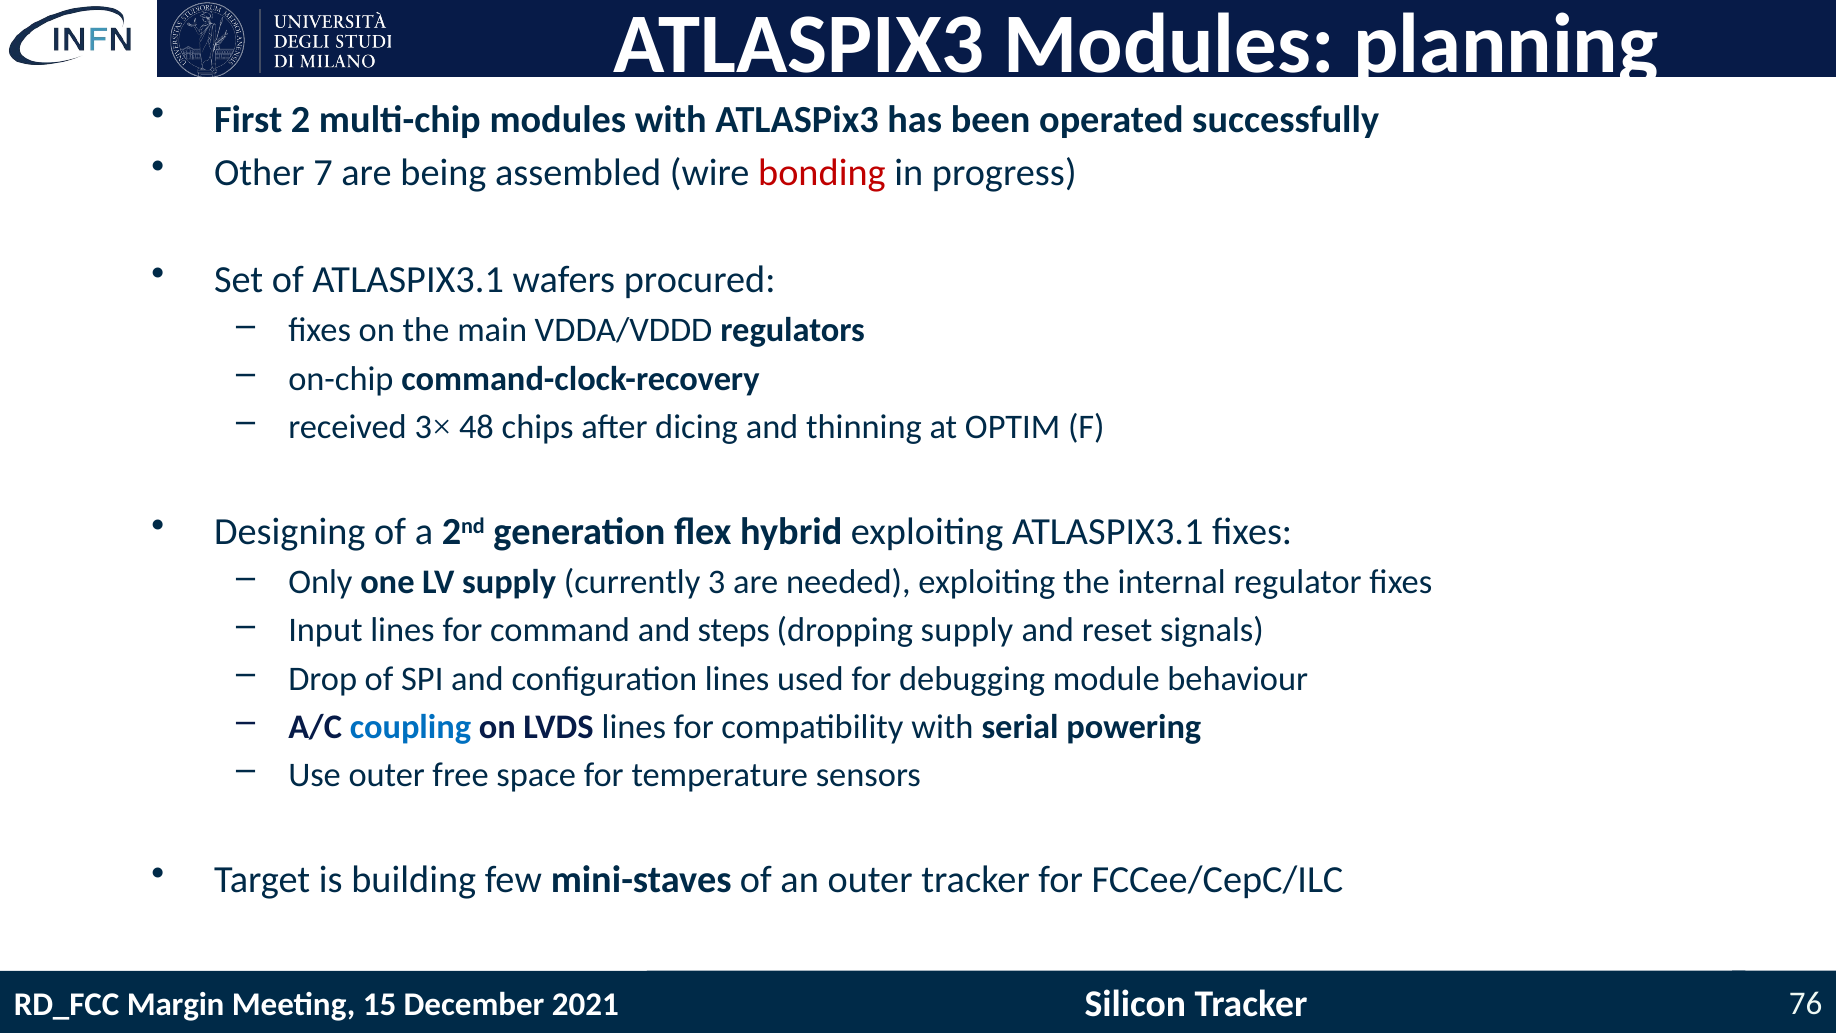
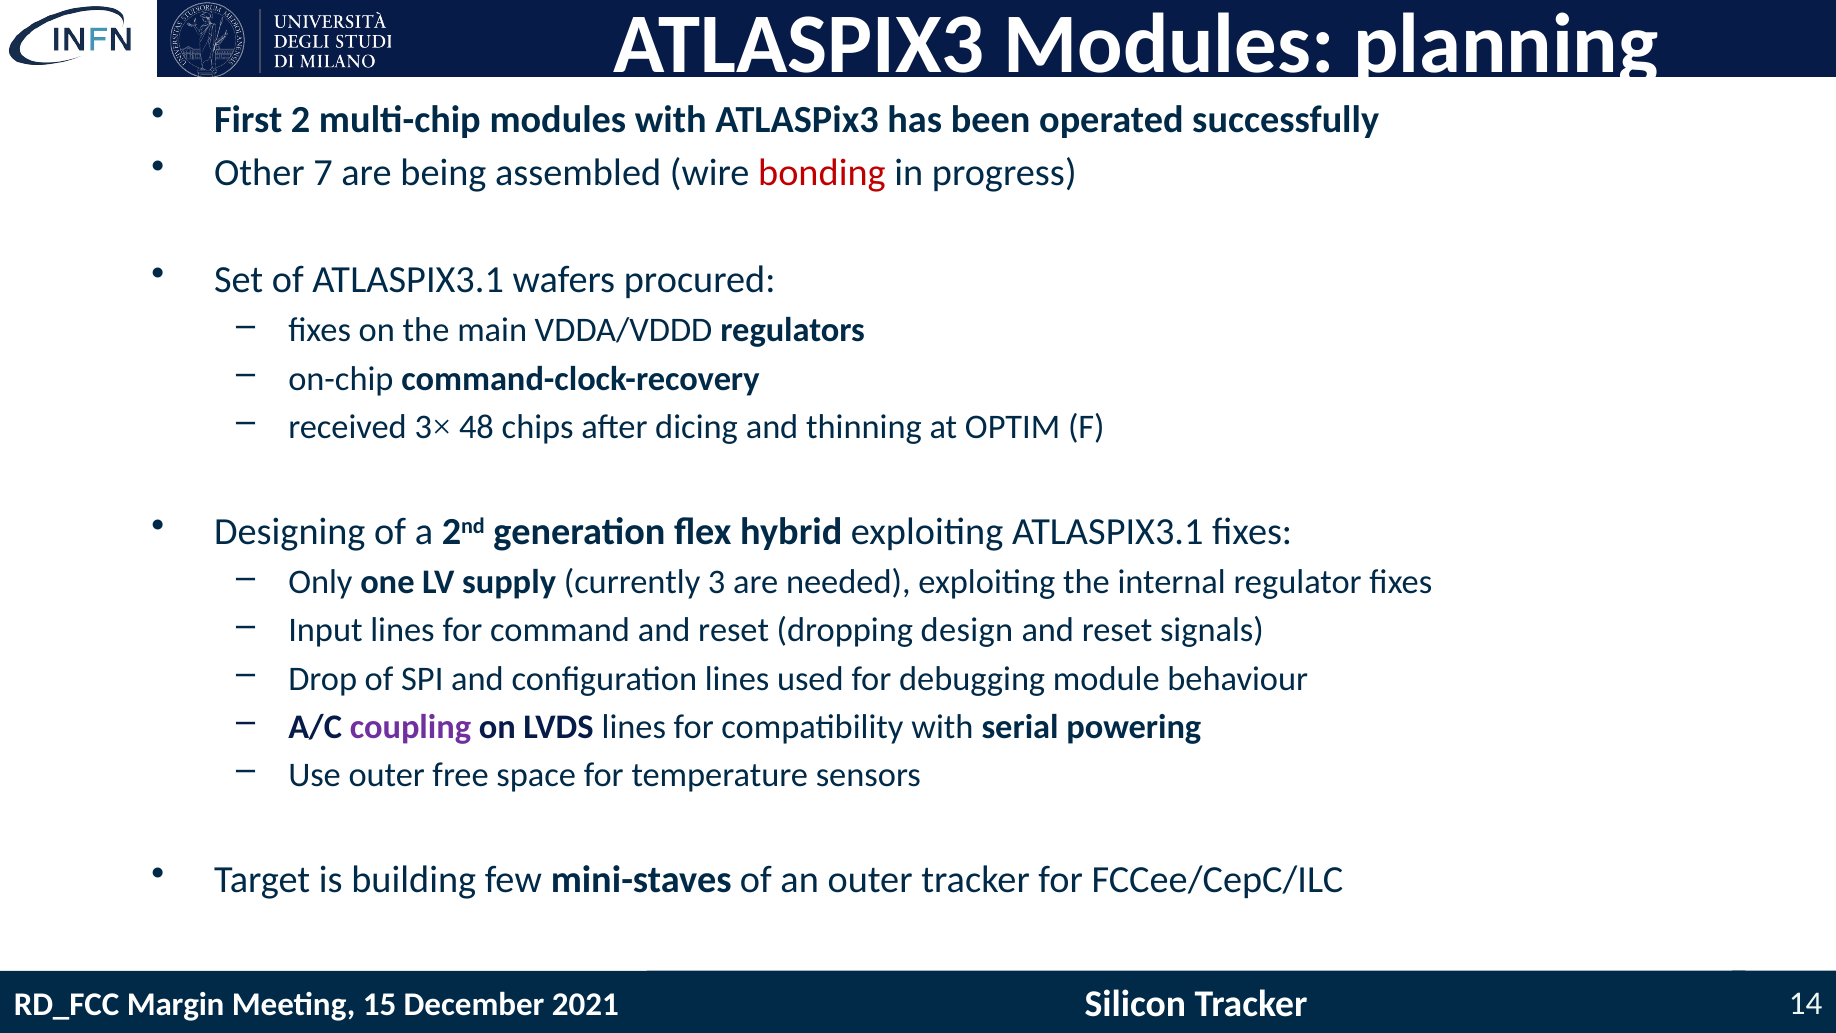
command and steps: steps -> reset (734, 630)
dropping supply: supply -> design (967, 630)
coupling colour: blue -> purple (410, 727)
76: 76 -> 14 (1806, 1003)
